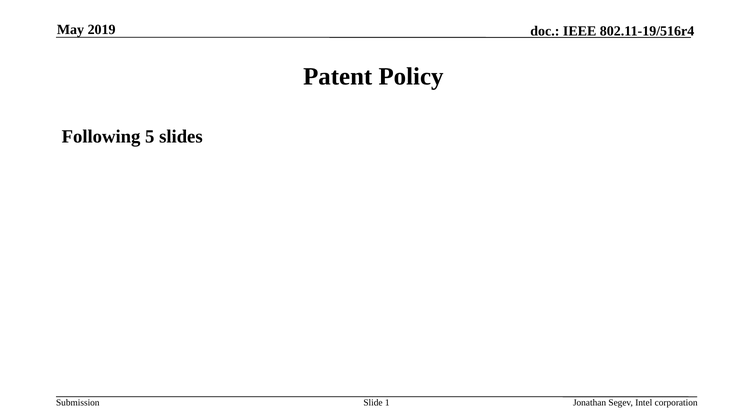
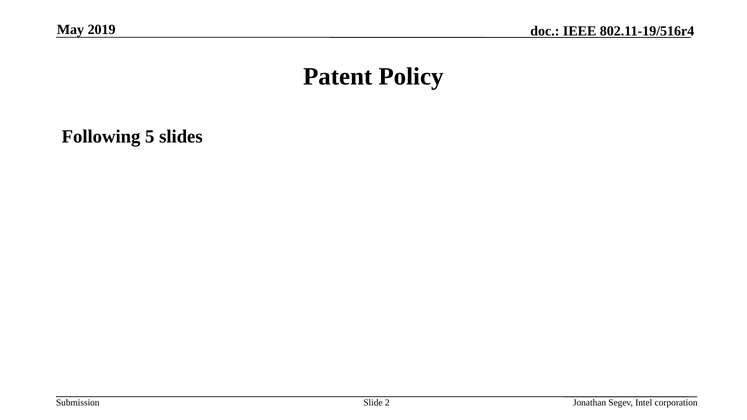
1: 1 -> 2 (387, 403)
